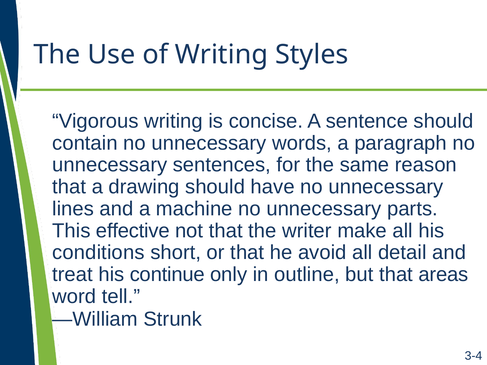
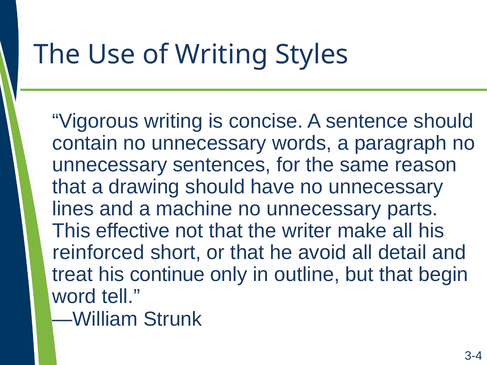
conditions: conditions -> reinforced (98, 253)
areas: areas -> begin (443, 275)
